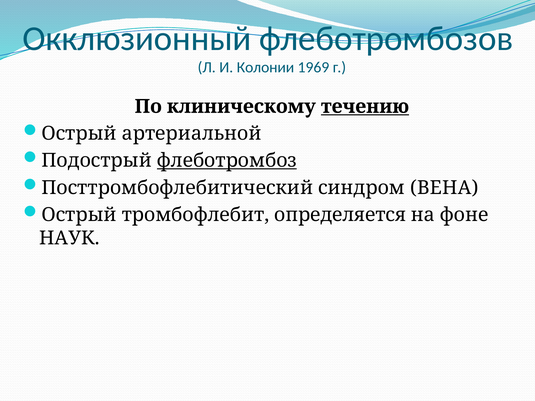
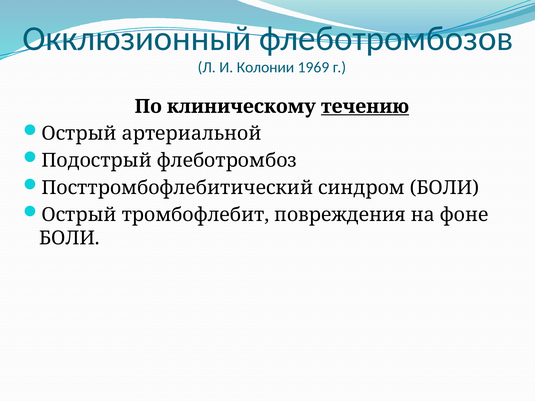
флеботромбоз underline: present -> none (227, 161)
синдром ВЕНА: ВЕНА -> БОЛИ (444, 188)
определяется: определяется -> повреждения (340, 215)
НАУК: НАУК -> БОЛИ (69, 238)
